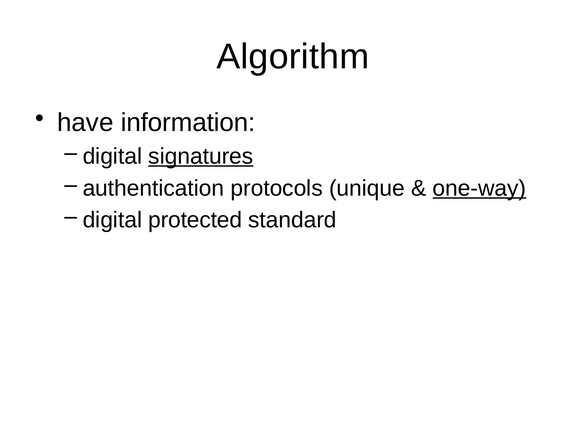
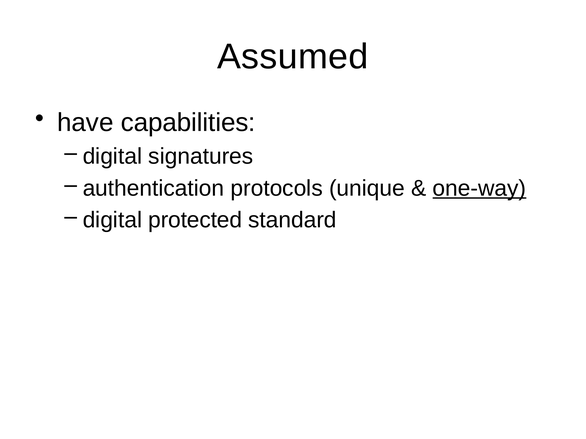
Algorithm: Algorithm -> Assumed (293, 57)
information: information -> capabilities (188, 123)
signatures underline: present -> none (201, 157)
